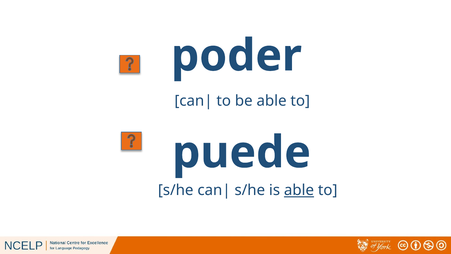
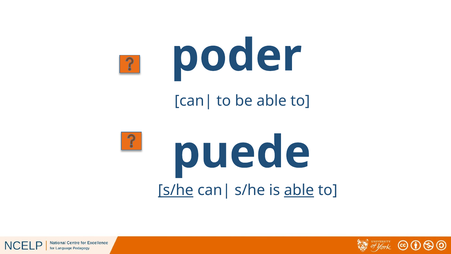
s/he underline: none -> present (176, 190)
